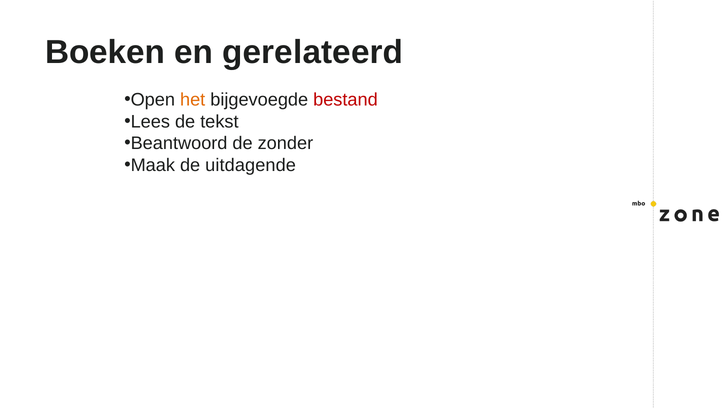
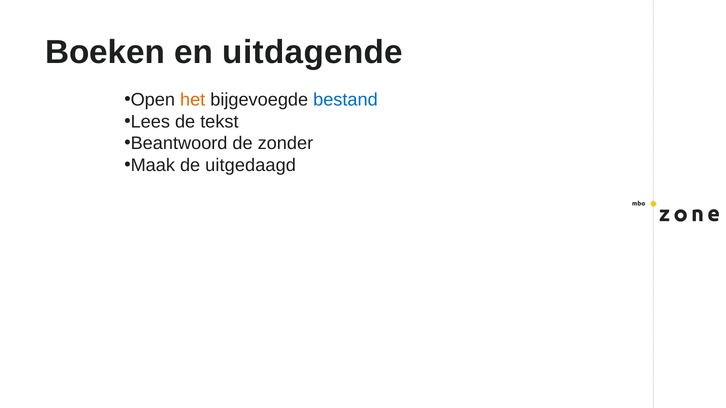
gerelateerd: gerelateerd -> uitdagende (313, 52)
bestand colour: red -> blue (345, 100)
uitdagende: uitdagende -> uitgedaagd (251, 165)
